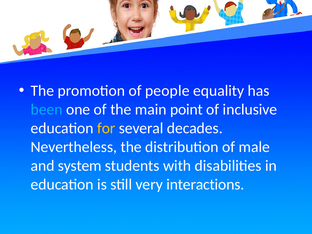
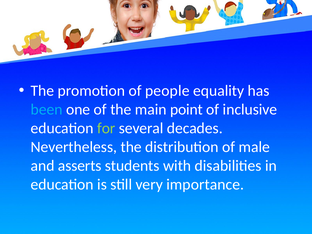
for colour: yellow -> light green (106, 128)
system: system -> asserts (80, 166)
interactions: interactions -> importance (205, 184)
